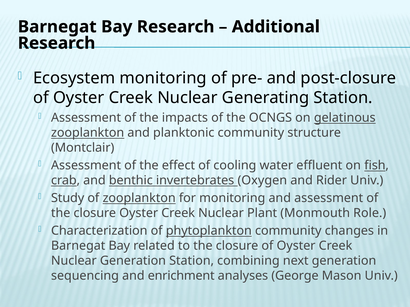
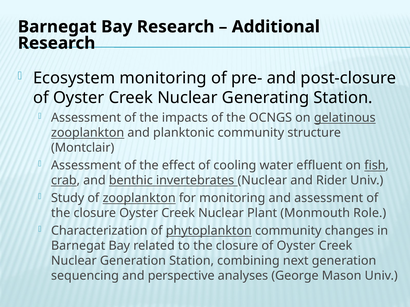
invertebrates Oxygen: Oxygen -> Nuclear (262, 181)
enrichment: enrichment -> perspective (181, 276)
